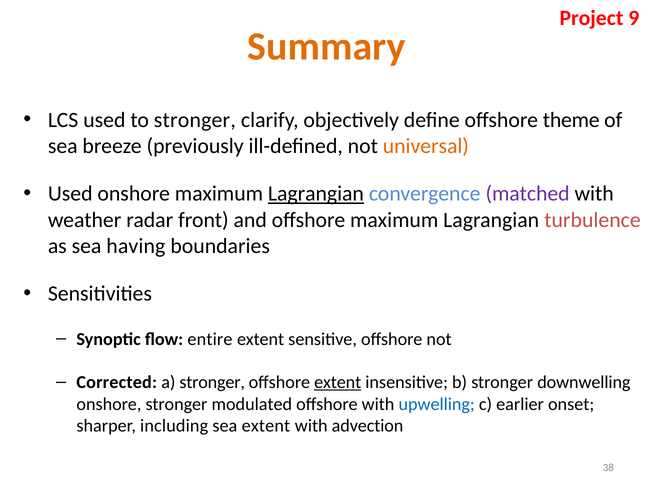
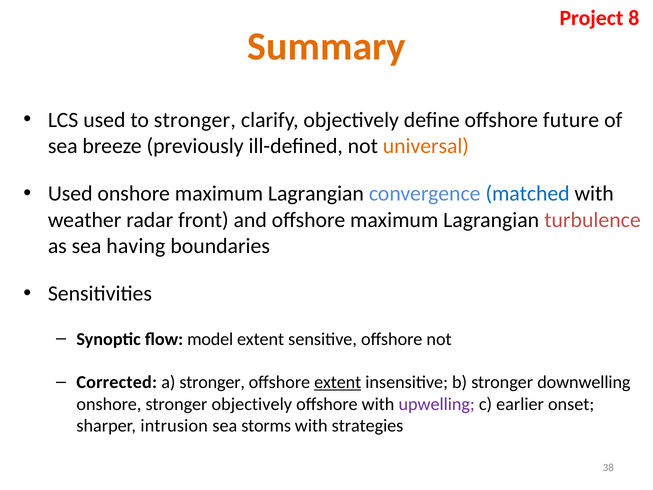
9: 9 -> 8 (634, 18)
theme: theme -> future (571, 120)
Lagrangian underline: present -> none (316, 194)
matched colour: purple -> blue (528, 194)
entire: entire -> model (210, 339)
stronger modulated: modulated -> objectively (252, 404)
upwelling colour: blue -> purple (437, 404)
including: including -> intrusion (174, 426)
sea extent: extent -> storms (266, 426)
advection: advection -> strategies (368, 426)
